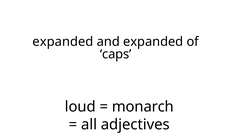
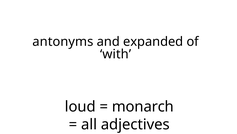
expanded: expanded -> antonyms (63, 41)
caps: caps -> with (116, 54)
